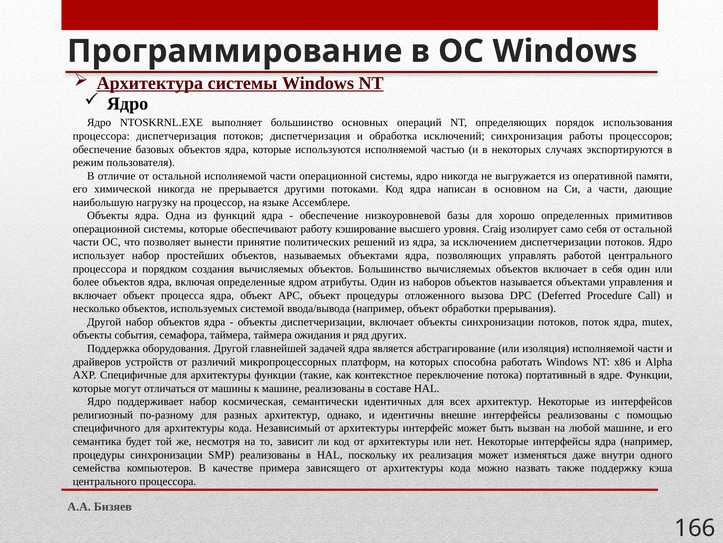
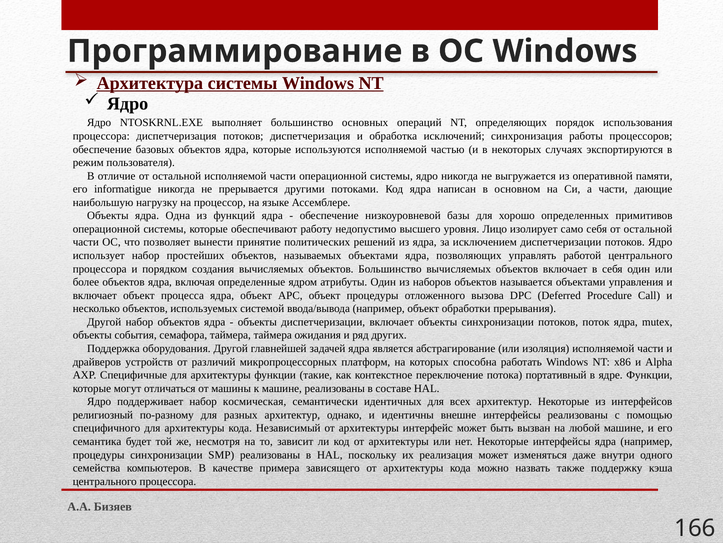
химической: химической -> informatigue (123, 189)
кэширование: кэширование -> недопустимо (366, 229)
Craig: Craig -> Лицо (495, 229)
